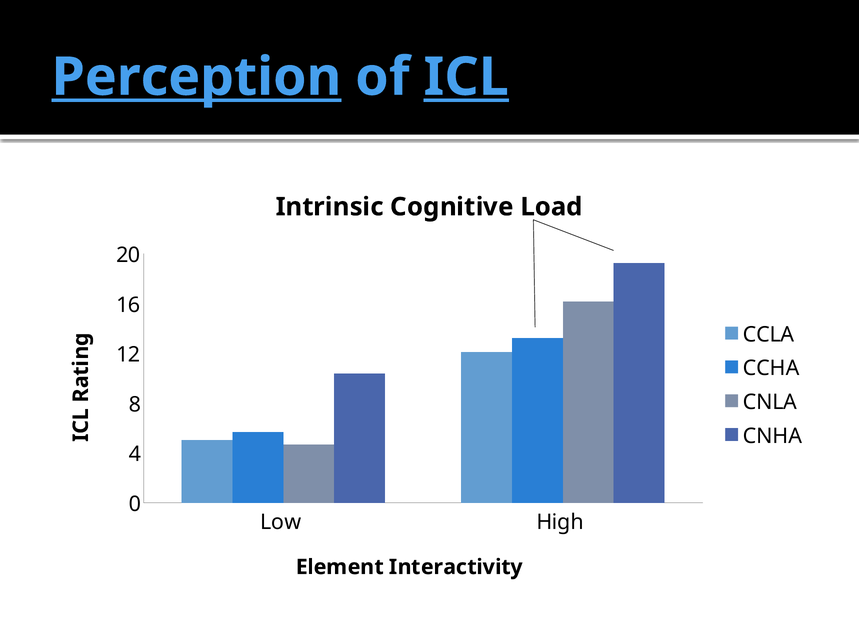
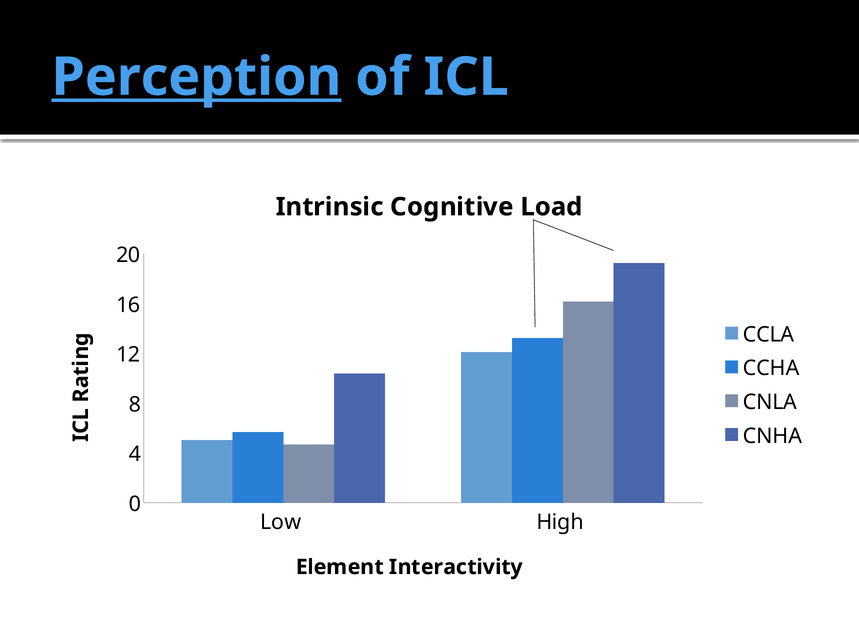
ICL underline: present -> none (466, 77)
